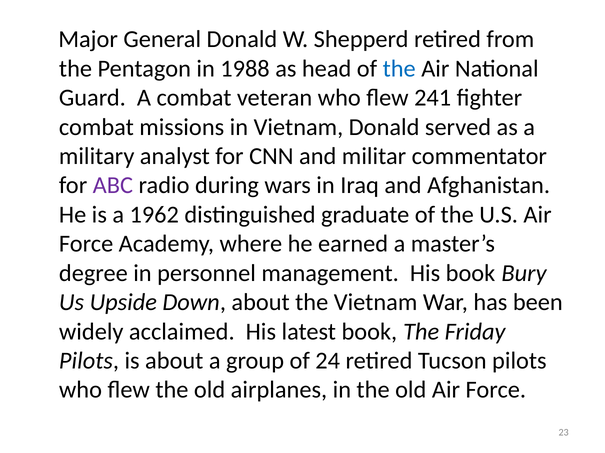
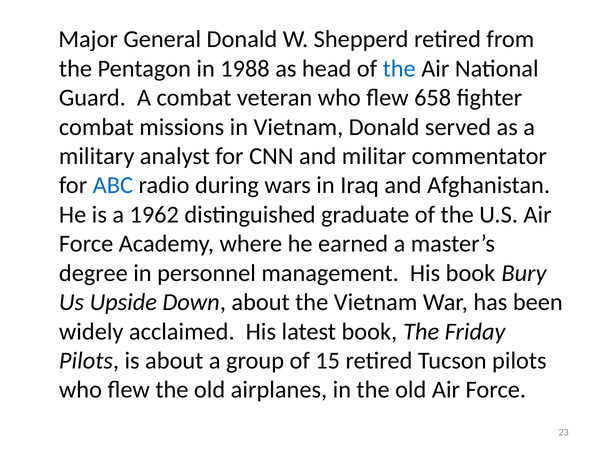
241: 241 -> 658 (433, 98)
ABC colour: purple -> blue (113, 186)
24: 24 -> 15 (328, 361)
